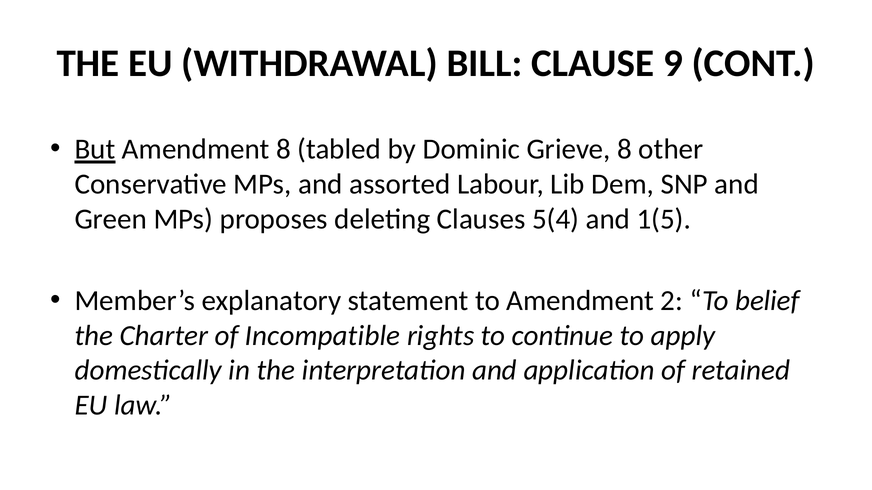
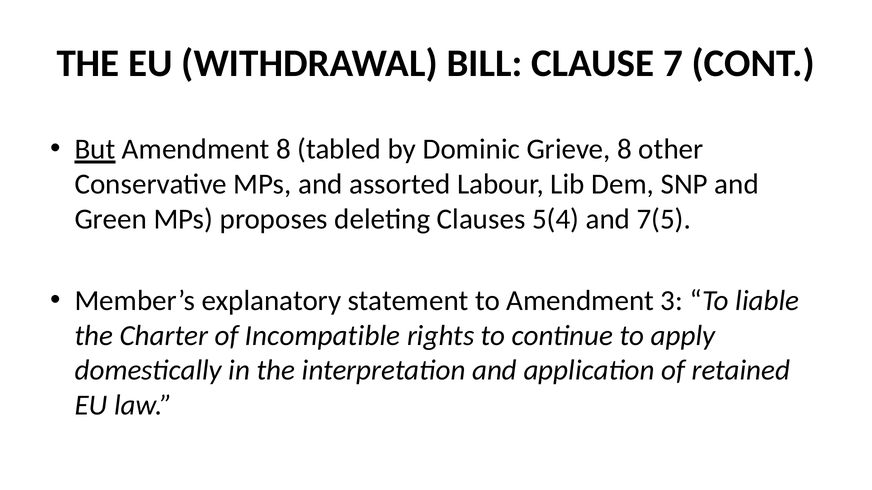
9: 9 -> 7 (673, 63)
1(5: 1(5 -> 7(5 (664, 219)
2: 2 -> 3 (672, 301)
belief: belief -> liable (767, 301)
